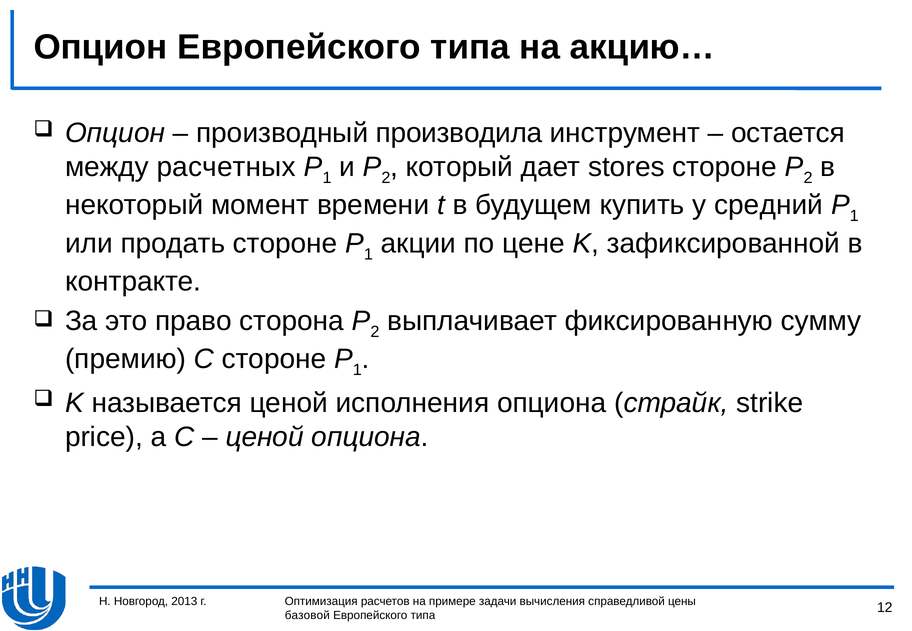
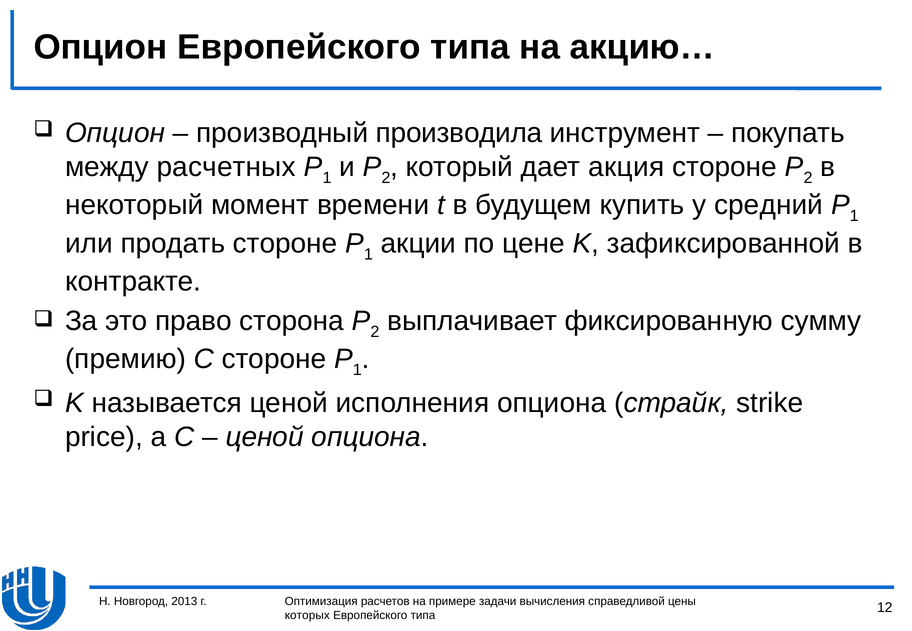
остается: остается -> покупать (788, 133)
stores: stores -> акция (626, 167)
базовой: базовой -> которых (307, 616)
